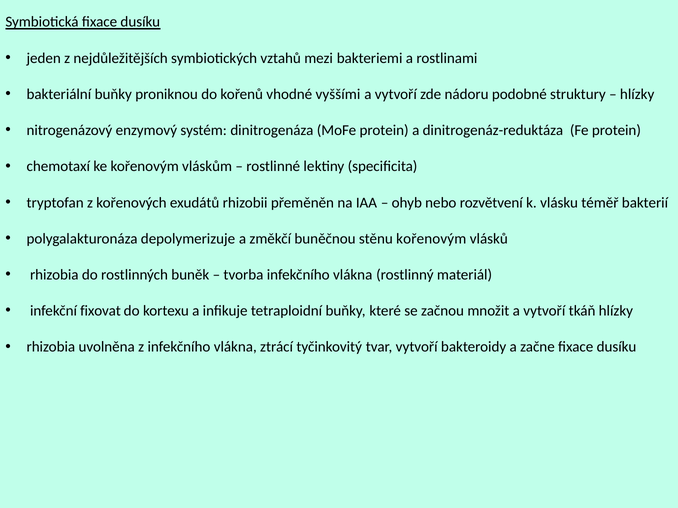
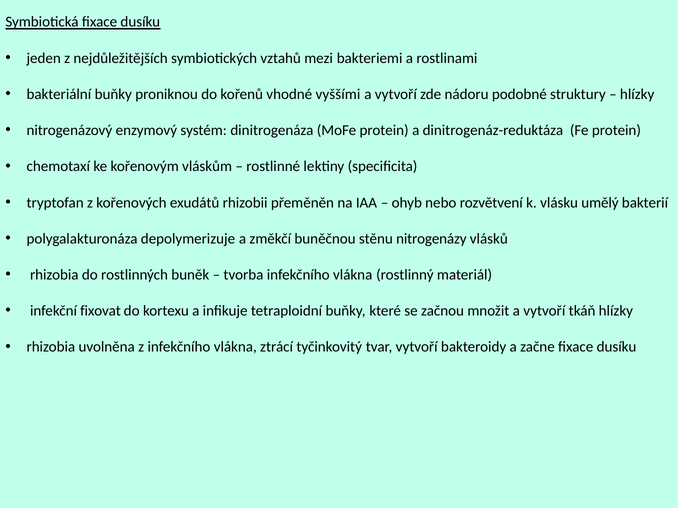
téměř: téměř -> umělý (600, 203)
stěnu kořenovým: kořenovým -> nitrogenázy (431, 239)
